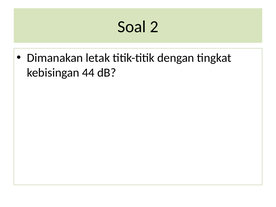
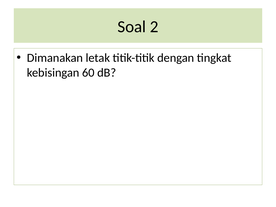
44: 44 -> 60 (88, 73)
